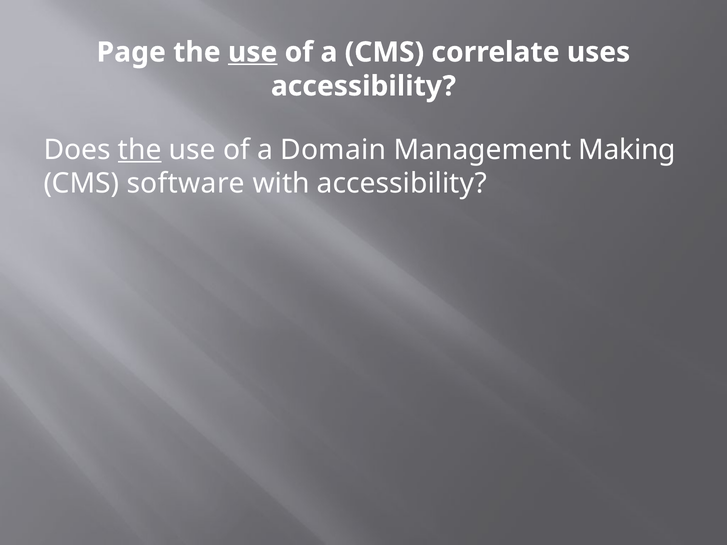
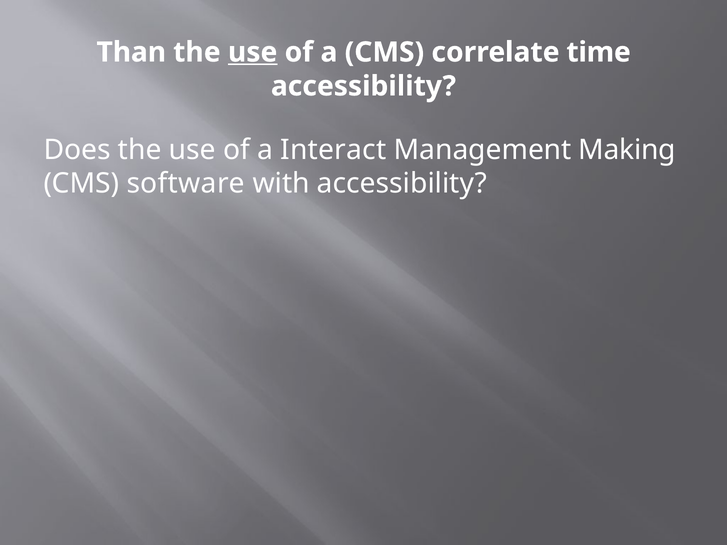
Page: Page -> Than (131, 52)
uses: uses -> time (599, 52)
the underline: present -> none (140, 150)
Domain: Domain -> Interact (333, 150)
